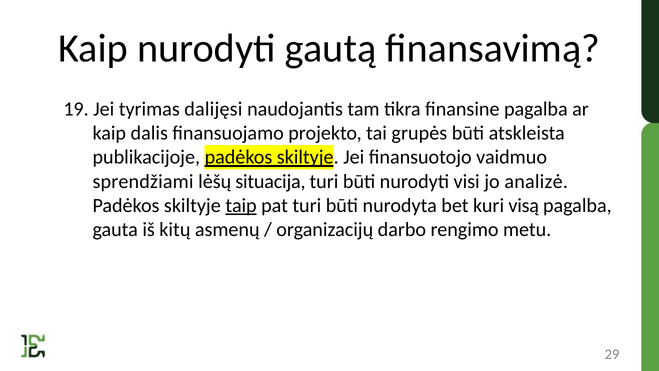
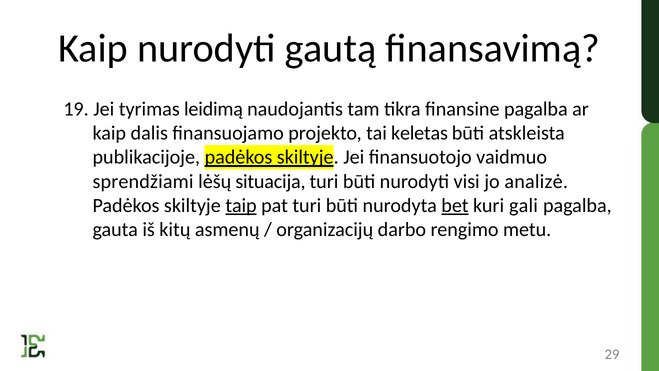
dalijęsi: dalijęsi -> leidimą (214, 109)
grupės: grupės -> keletas (419, 133)
bet underline: none -> present (455, 206)
visą: visą -> gali (523, 206)
